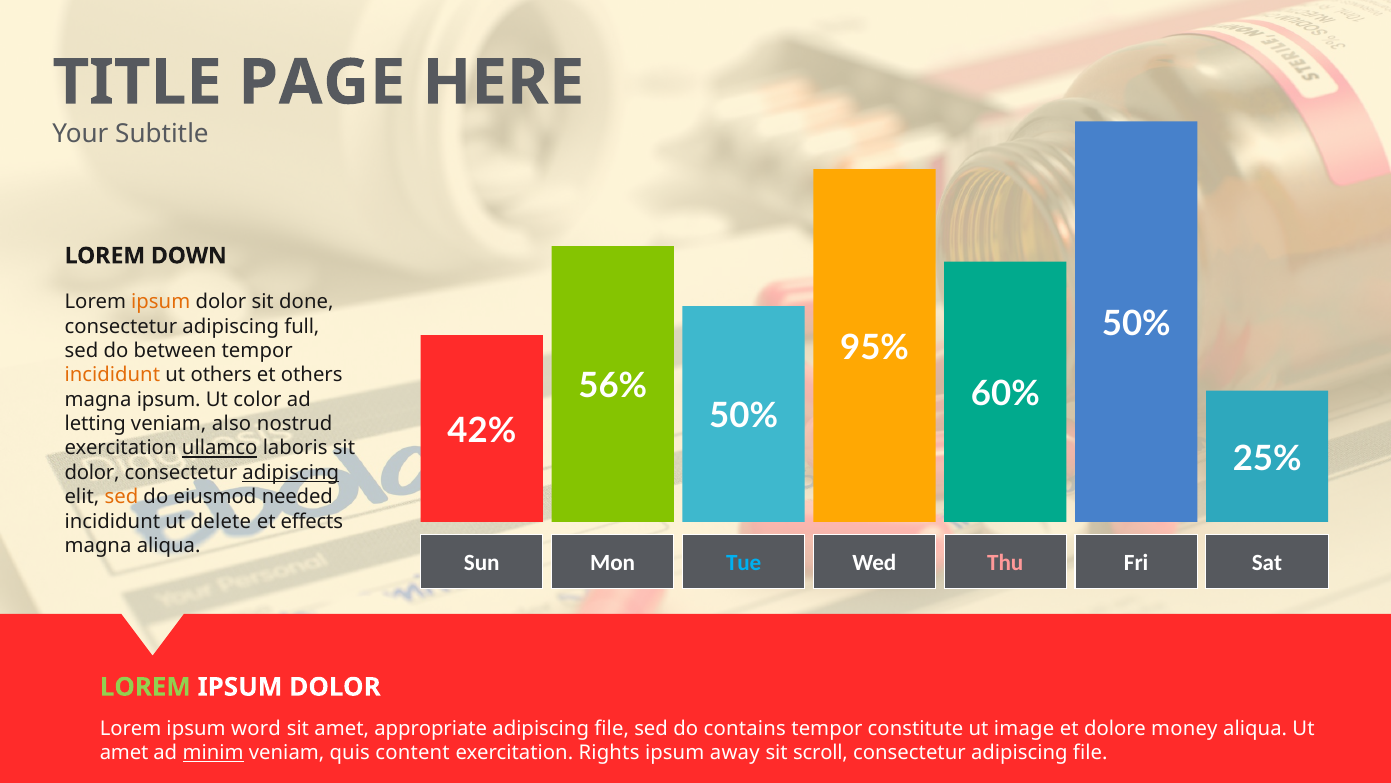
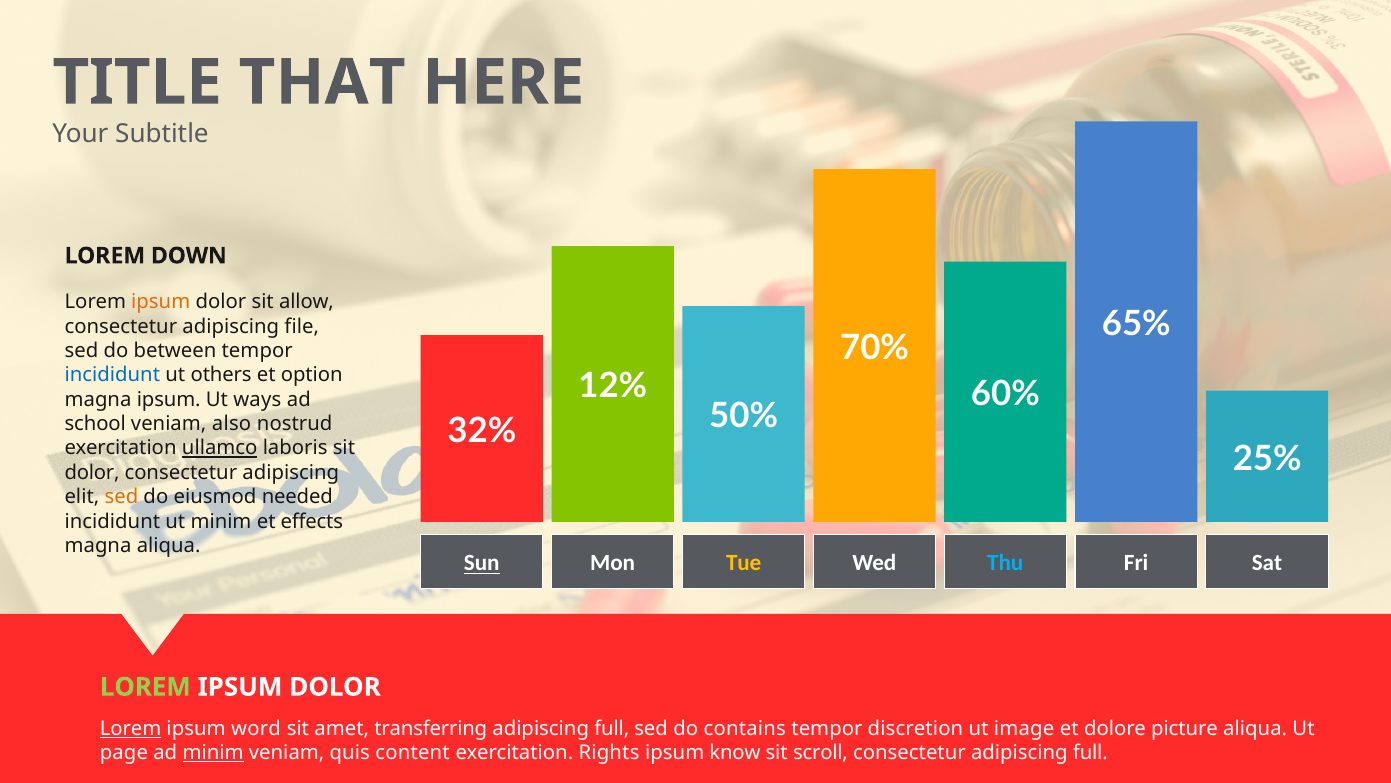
PAGE: PAGE -> THAT (322, 83)
done: done -> allow (307, 302)
50%: 50% -> 65% (1136, 324)
full: full -> file (302, 326)
95%: 95% -> 70% (875, 348)
incididunt colour: orange -> blue (112, 375)
et others: others -> option (312, 375)
56%: 56% -> 12% (613, 386)
color: color -> ways (257, 399)
42%: 42% -> 32% (482, 431)
letting: letting -> school (95, 423)
adipiscing underline: present -> none (291, 472)
ut delete: delete -> minim (221, 521)
Sun underline: none -> present (482, 563)
Tue colour: light blue -> yellow (744, 563)
Thu colour: pink -> light blue (1005, 563)
Lorem underline: none -> present (131, 728)
appropriate: appropriate -> transferring (431, 728)
file: file -> full (612, 728)
constitute: constitute -> discretion (915, 728)
money: money -> picture (1185, 728)
amet: amet -> page (124, 752)
away: away -> know (735, 752)
consectetur adipiscing file: file -> full (1090, 752)
